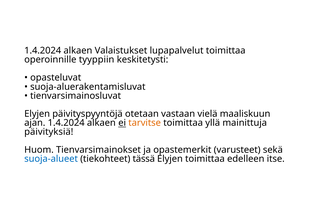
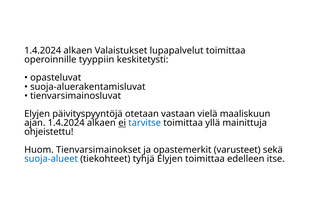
tarvitse colour: orange -> blue (145, 123)
päivityksiä: päivityksiä -> ohjeistettu (49, 132)
tässä: tässä -> tyhjä (144, 159)
